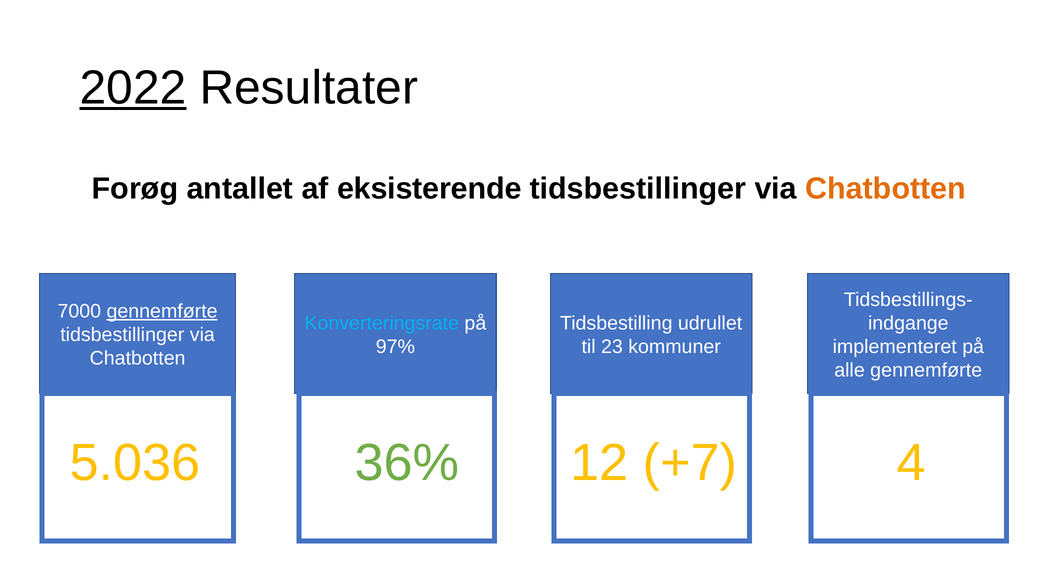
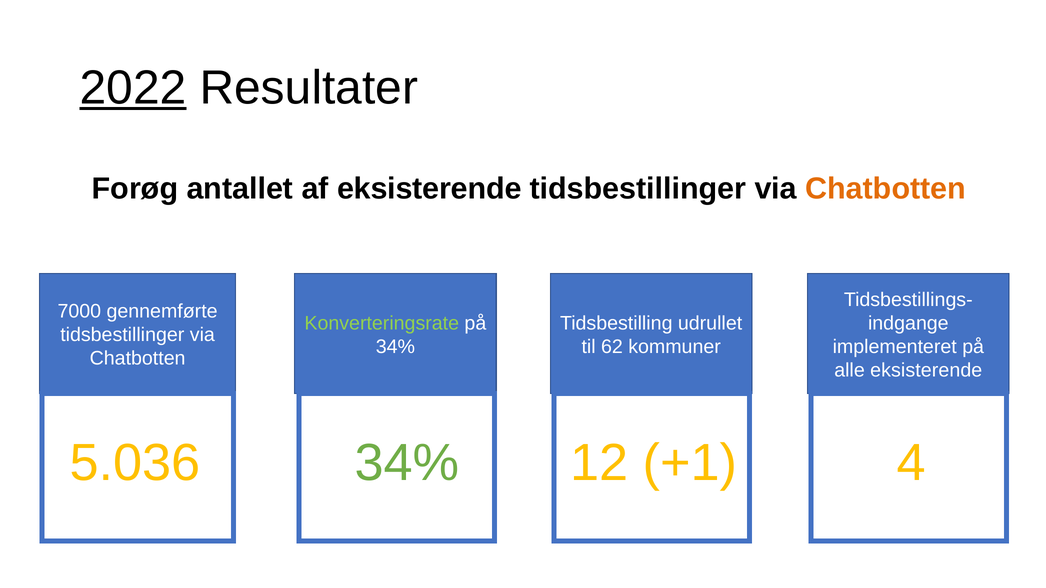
gennemførte underline: present -> none (162, 311)
Konverteringsrate colour: light blue -> light green (382, 323)
97%: 97% -> 34% (395, 347)
23: 23 -> 62 (612, 347)
alle gennemførte: gennemførte -> eksisterende (926, 370)
5.036 36%: 36% -> 34% (407, 463)
+7: +7 -> +1 (690, 463)
